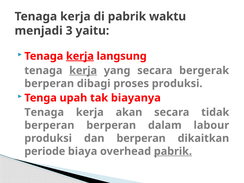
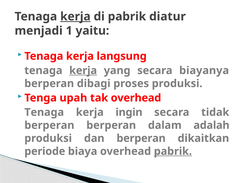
kerja underline: none -> present (75, 16)
waktu: waktu -> diatur (167, 16)
3: 3 -> 1 (69, 31)
kerja underline: present -> none (80, 56)
bergerak: bergerak -> biayanya (204, 70)
tak biayanya: biayanya -> overhead (136, 98)
akan: akan -> ingin (129, 112)
labour: labour -> adalah (211, 125)
